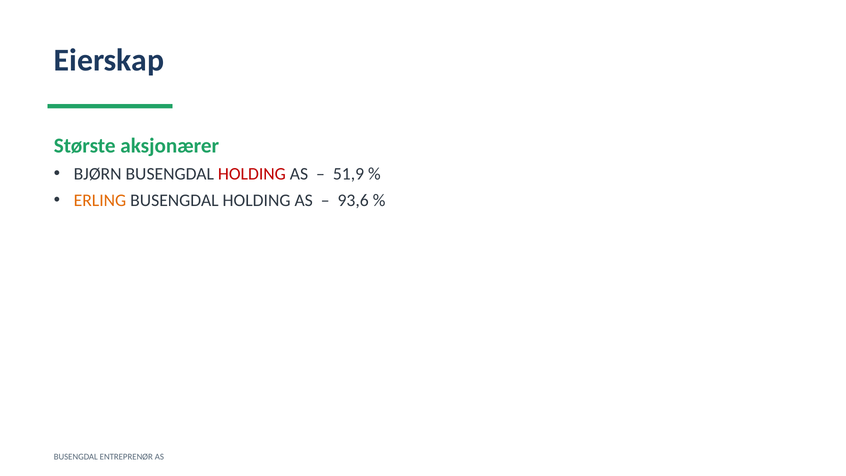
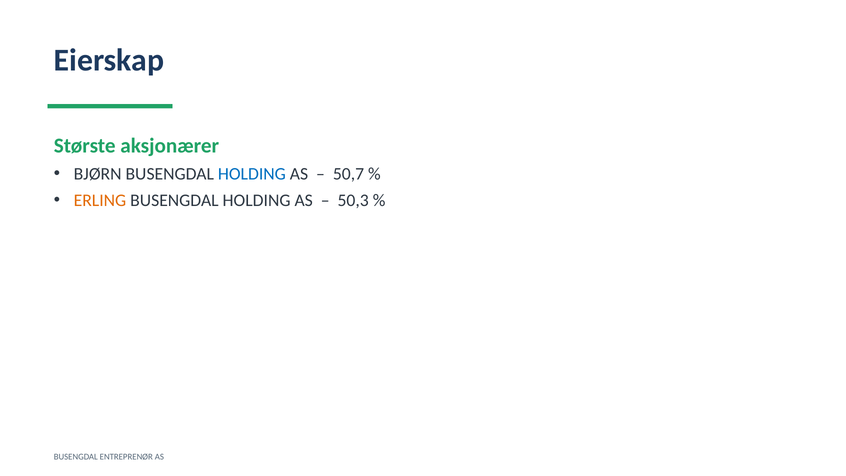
HOLDING colour: red -> blue (252, 174)
51,9: 51,9 -> 50,7 (349, 174)
93,6: 93,6 -> 50,3 (353, 200)
